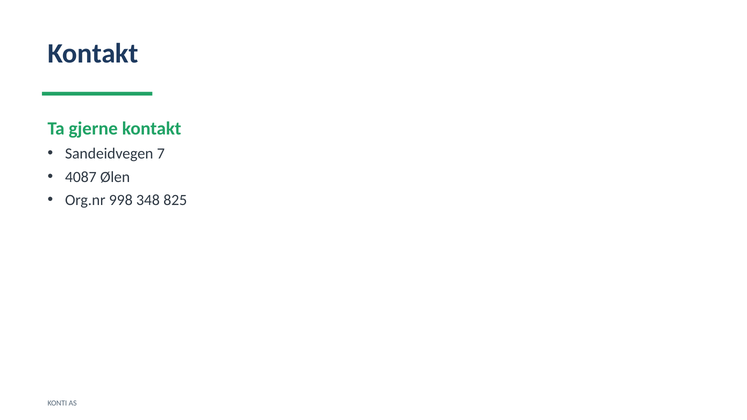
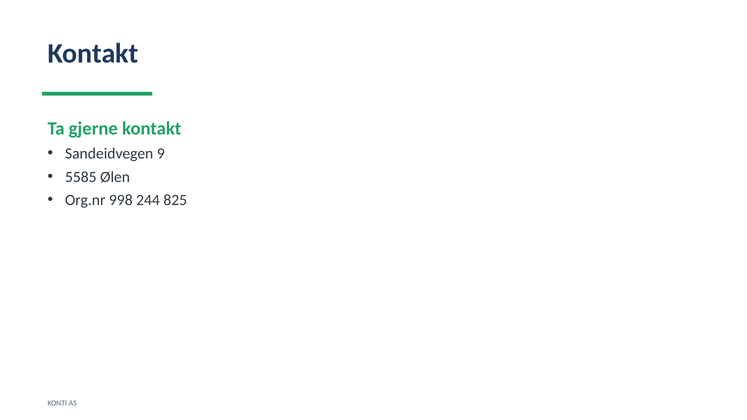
7: 7 -> 9 (161, 154)
4087: 4087 -> 5585 (81, 177)
348: 348 -> 244 (148, 200)
